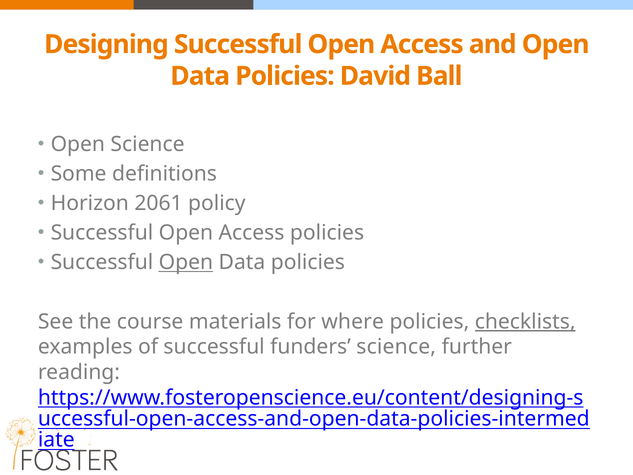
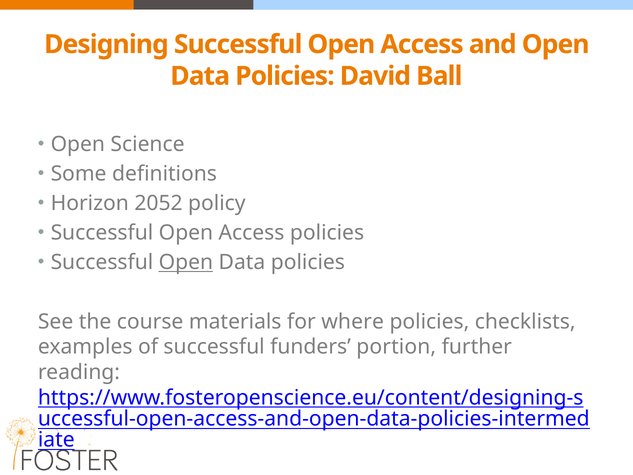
2061: 2061 -> 2052 (159, 203)
checklists underline: present -> none (525, 321)
funders science: science -> portion (396, 347)
